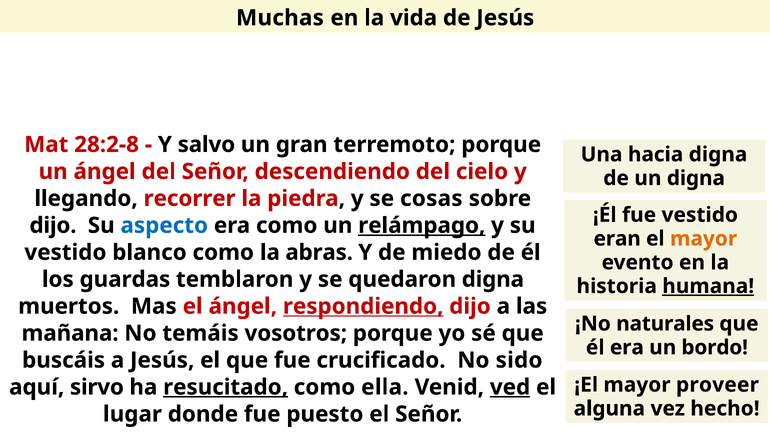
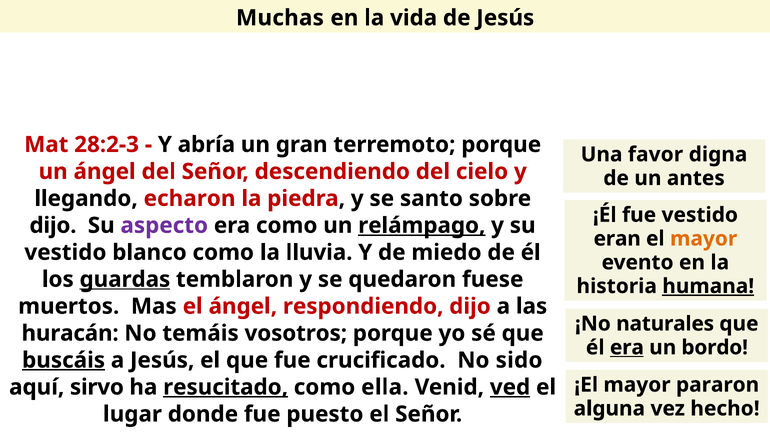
28:2-8: 28:2-8 -> 28:2-3 (107, 145)
salvo: salvo -> abría (206, 145)
hacia: hacia -> favor (655, 154)
un digna: digna -> antes (696, 178)
recorrer: recorrer -> echaron (190, 199)
cosas: cosas -> santo (431, 199)
aspecto colour: blue -> purple (164, 226)
abras: abras -> lluvia (319, 252)
guardas underline: none -> present (125, 279)
quedaron digna: digna -> fuese (493, 279)
respondiendo underline: present -> none (363, 306)
mañana: mañana -> huracán (70, 333)
era underline: none -> present (627, 348)
buscáis underline: none -> present (64, 360)
proveer: proveer -> pararon (718, 385)
